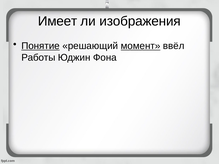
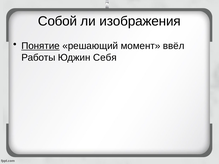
Имеет: Имеет -> Собой (58, 21)
момент underline: present -> none (141, 46)
Фона: Фона -> Себя (105, 58)
